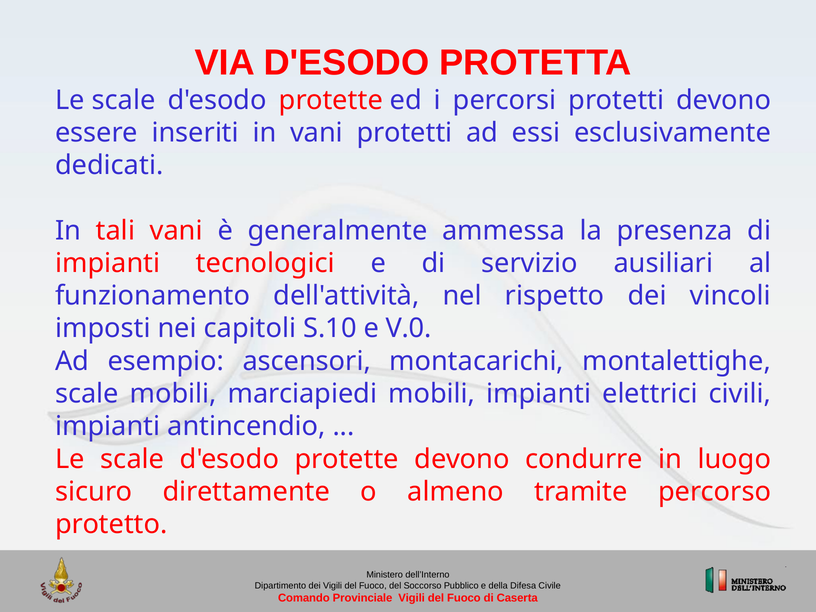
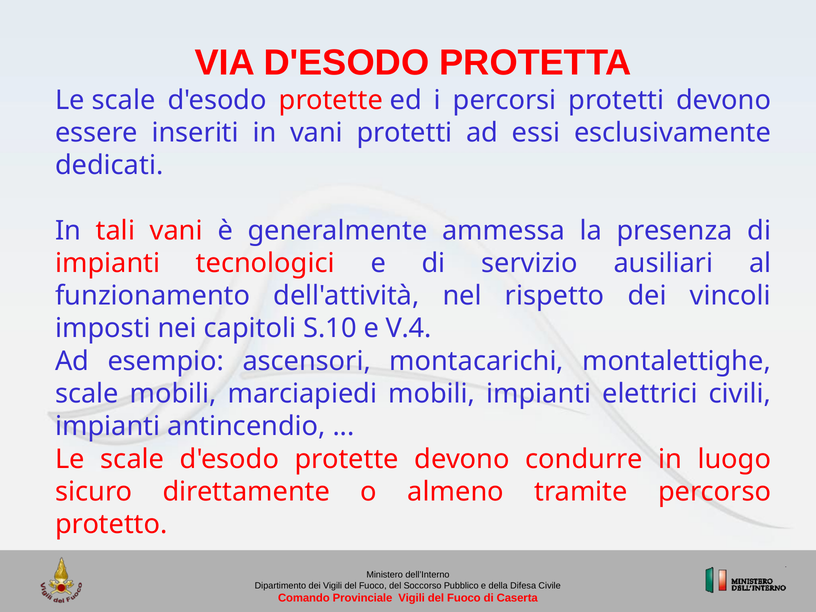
V.0: V.0 -> V.4 (409, 329)
